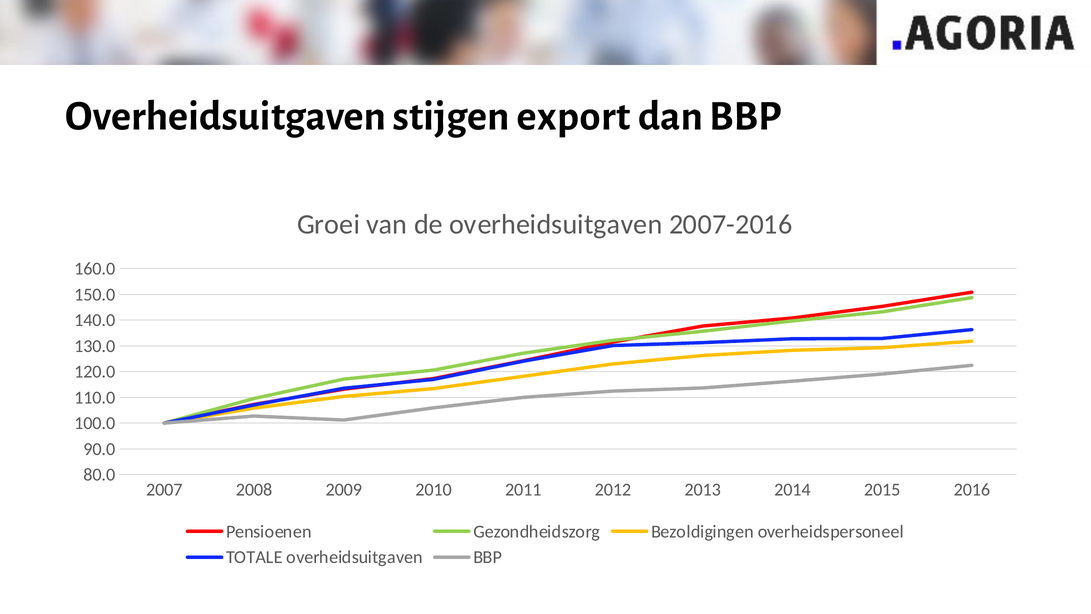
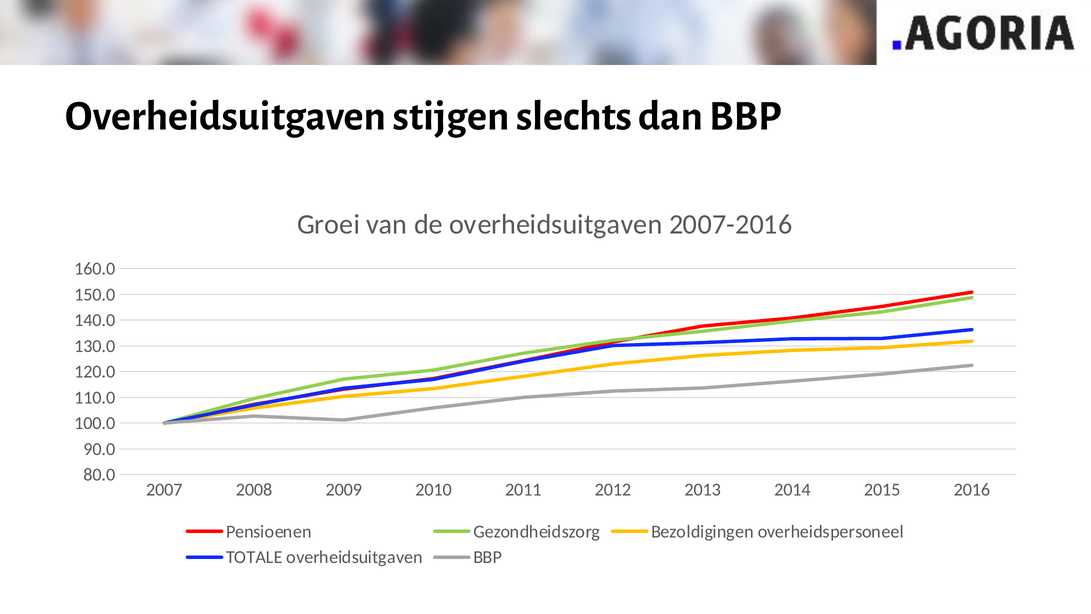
export: export -> slechts (574, 115)
